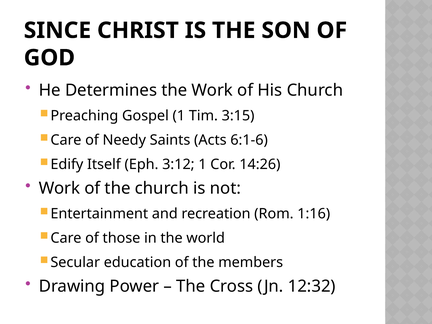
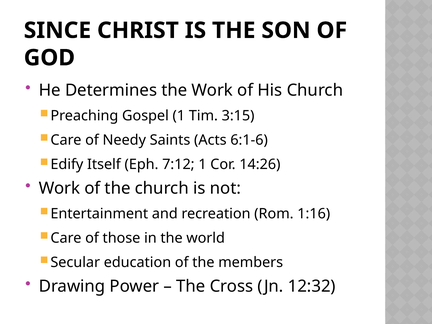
3:12: 3:12 -> 7:12 (178, 165)
